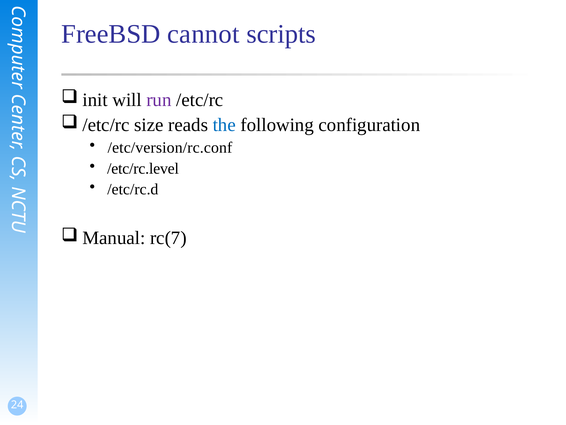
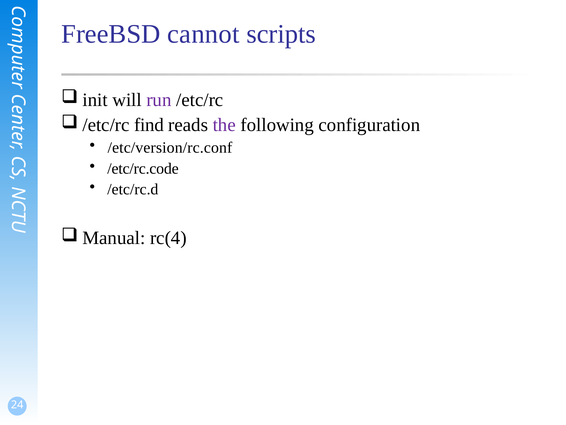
size: size -> find (149, 125)
the colour: blue -> purple (224, 125)
/etc/rc.level: /etc/rc.level -> /etc/rc.code (143, 168)
rc(7: rc(7 -> rc(4 (168, 238)
